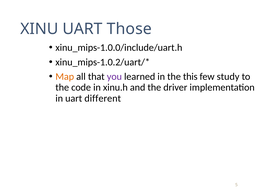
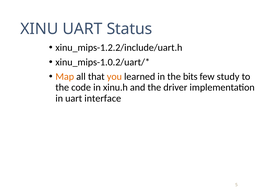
Those: Those -> Status (129, 29)
xinu_mips-1.0.0/include/uart.h: xinu_mips-1.0.0/include/uart.h -> xinu_mips-1.2.2/include/uart.h (119, 48)
you colour: purple -> orange (114, 76)
this: this -> bits (190, 76)
different: different -> interface (103, 98)
